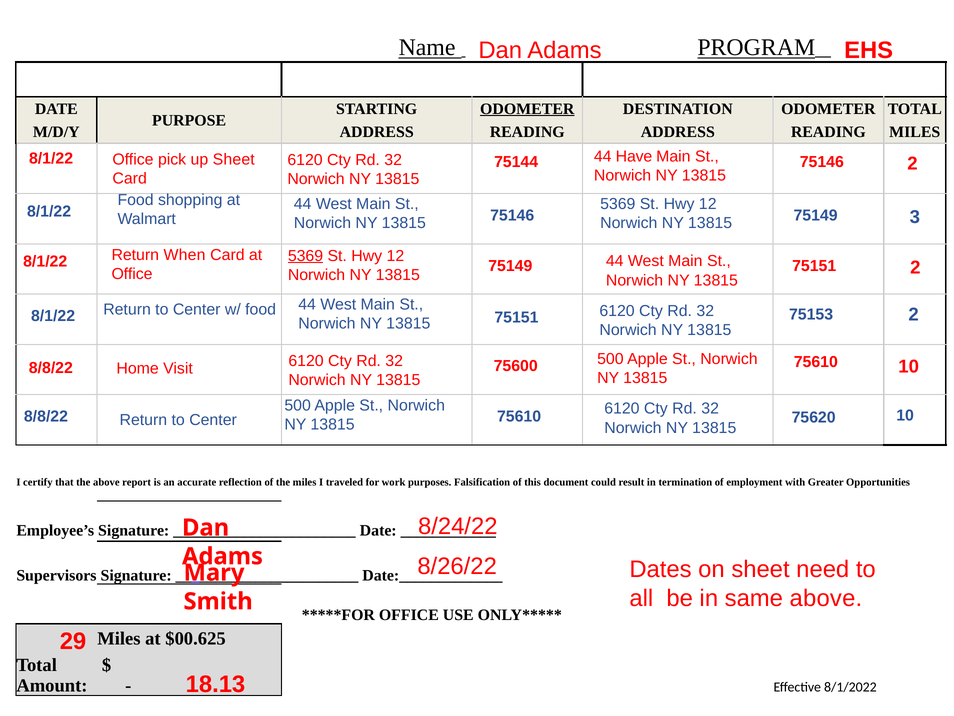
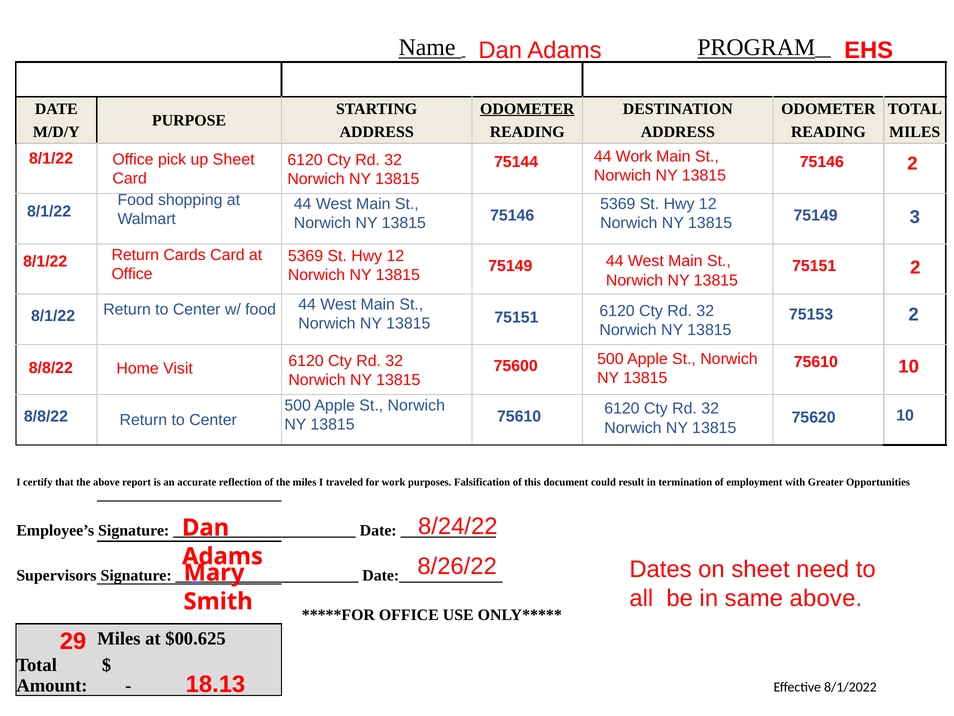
44 Have: Have -> Work (634, 156)
5369 underline: present -> none (306, 256)
When: When -> Cards (185, 255)
